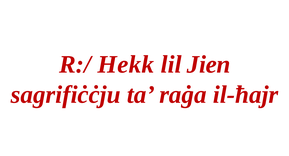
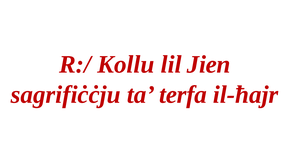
Hekk: Hekk -> Kollu (126, 64)
raġa: raġa -> terfa (183, 94)
